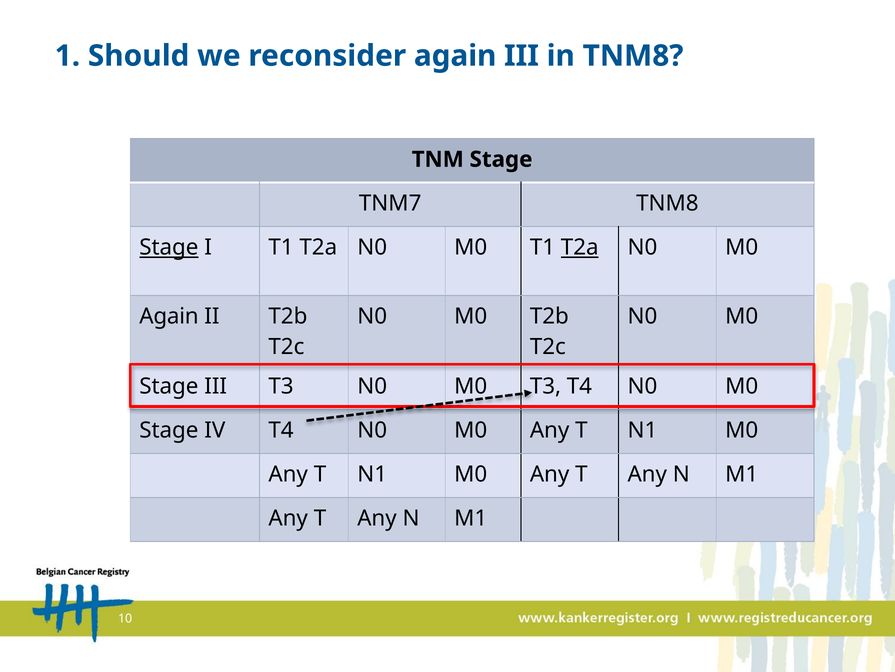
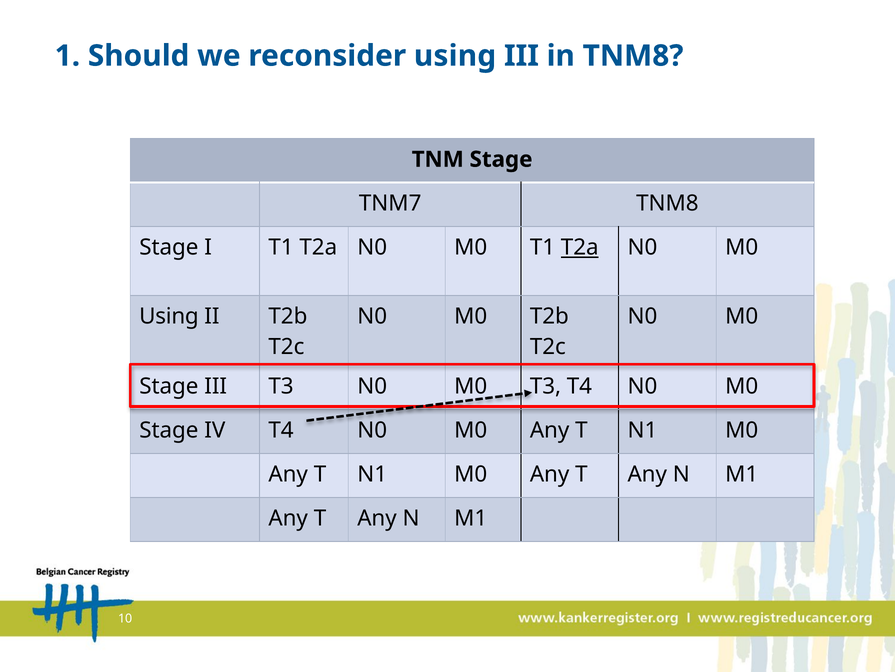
reconsider again: again -> using (455, 56)
Stage underline: present -> none (169, 247)
Again: Again -> Using (169, 316)
